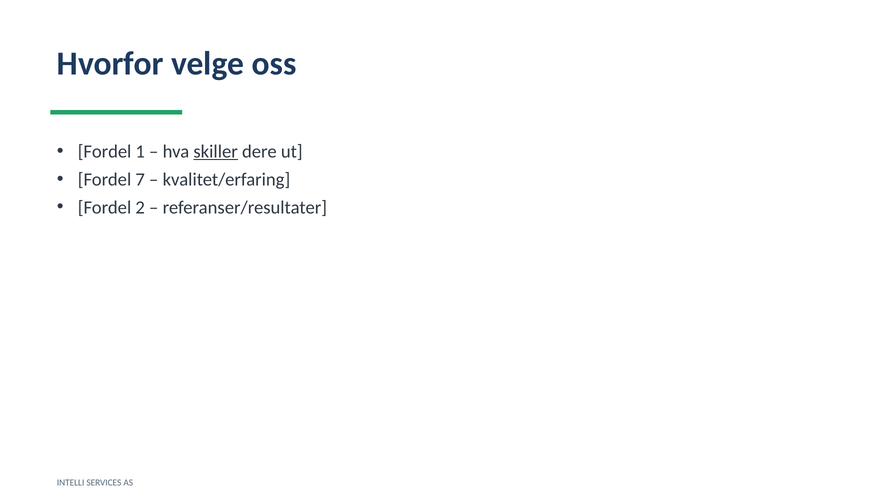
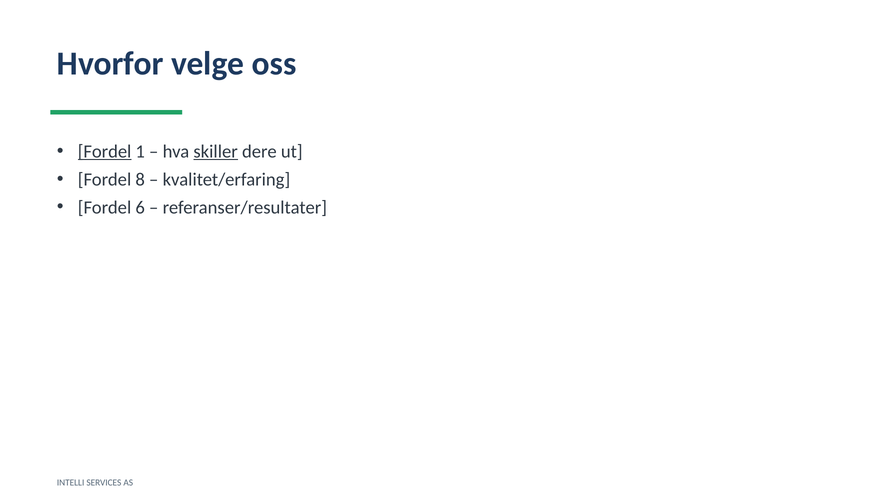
Fordel underline: none -> present (105, 151)
7: 7 -> 8 (140, 179)
2: 2 -> 6 (140, 207)
